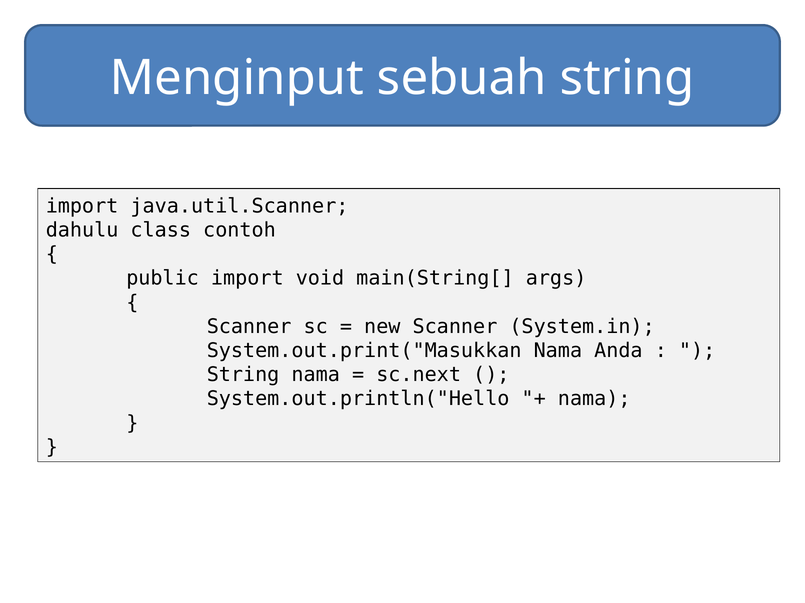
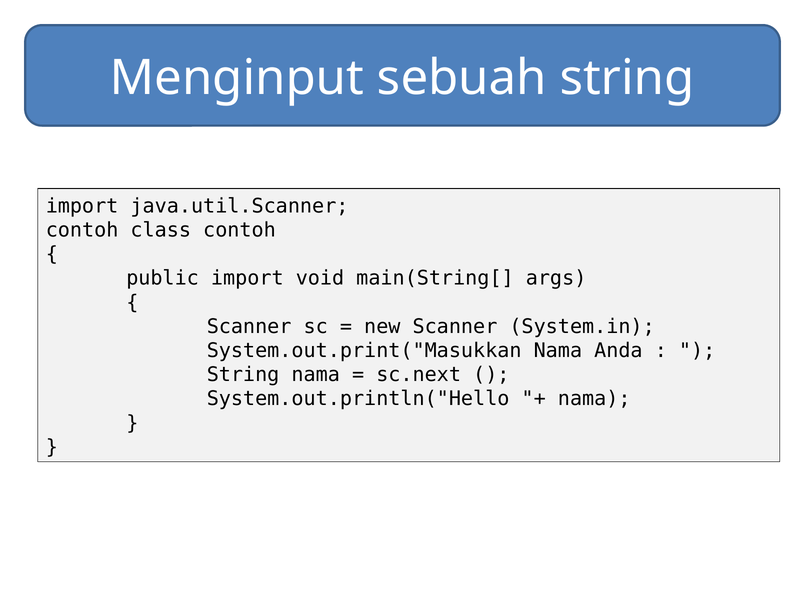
dahulu: dahulu -> contoh (82, 230)
